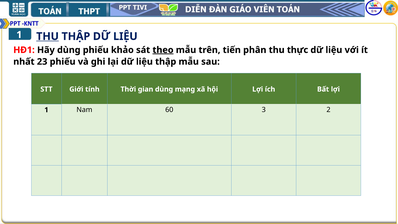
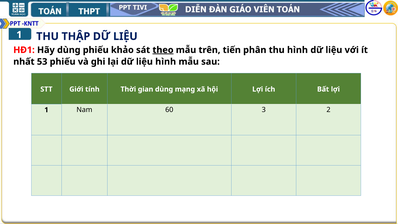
THU underline: present -> none (48, 36)
thực: thực -> hình (297, 50)
23: 23 -> 53 (42, 62)
thập: thập -> hình (166, 62)
